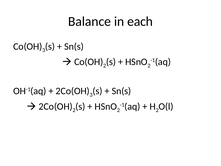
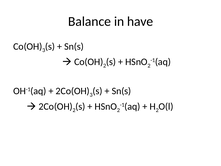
each: each -> have (140, 21)
